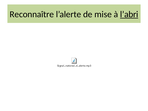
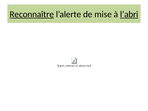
Reconnaître underline: none -> present (32, 14)
